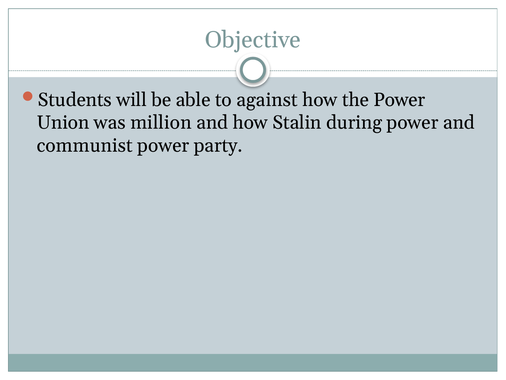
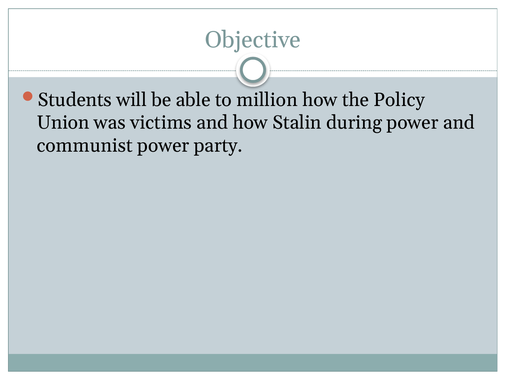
against: against -> million (267, 100)
the Power: Power -> Policy (399, 100)
million: million -> victims (161, 123)
